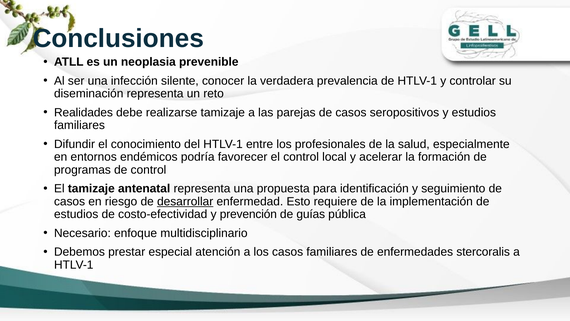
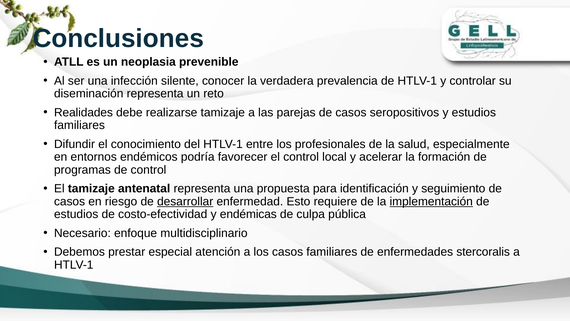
implementación underline: none -> present (431, 201)
prevención: prevención -> endémicas (248, 214)
guías: guías -> culpa (311, 214)
